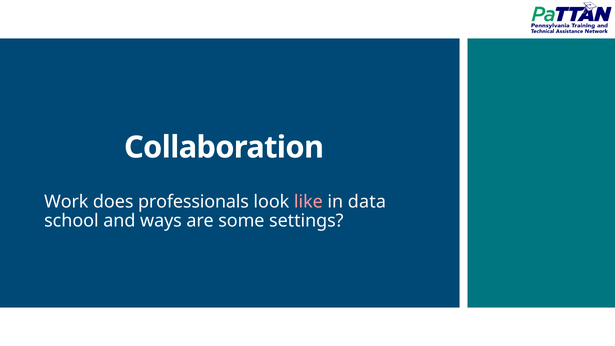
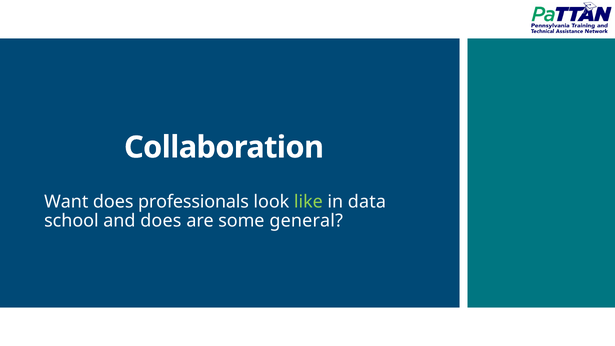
Work: Work -> Want (66, 202)
like colour: pink -> light green (308, 202)
and ways: ways -> does (161, 221)
settings: settings -> general (306, 221)
